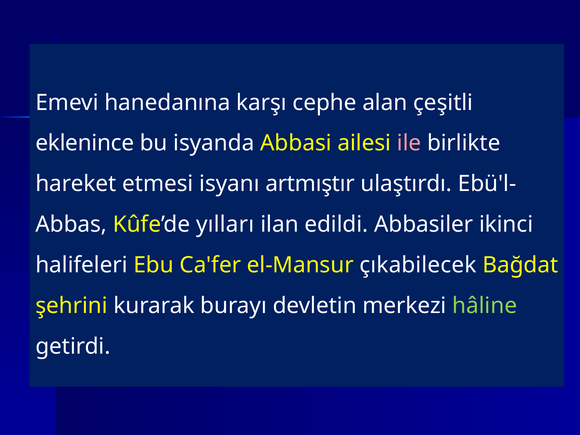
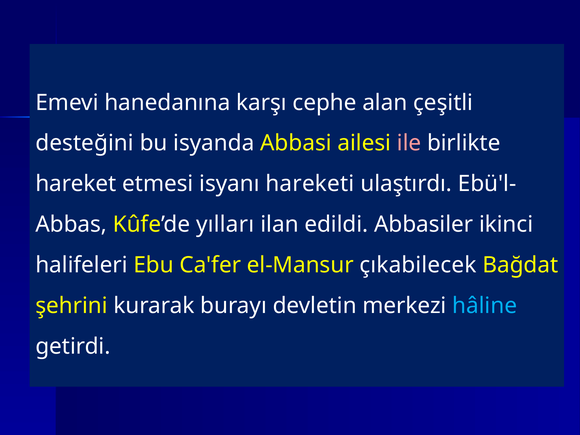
eklenince: eklenince -> desteğini (85, 143)
artmıştır: artmıştır -> hareketi (310, 184)
hâline colour: light green -> light blue (485, 306)
